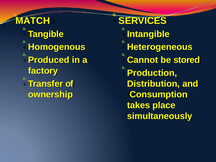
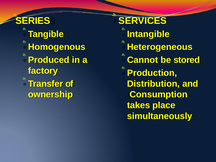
MATCH: MATCH -> SERIES (33, 21)
